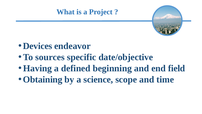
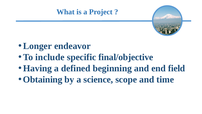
Devices: Devices -> Longer (37, 46)
sources: sources -> include (50, 57)
date/objective: date/objective -> final/objective (126, 57)
